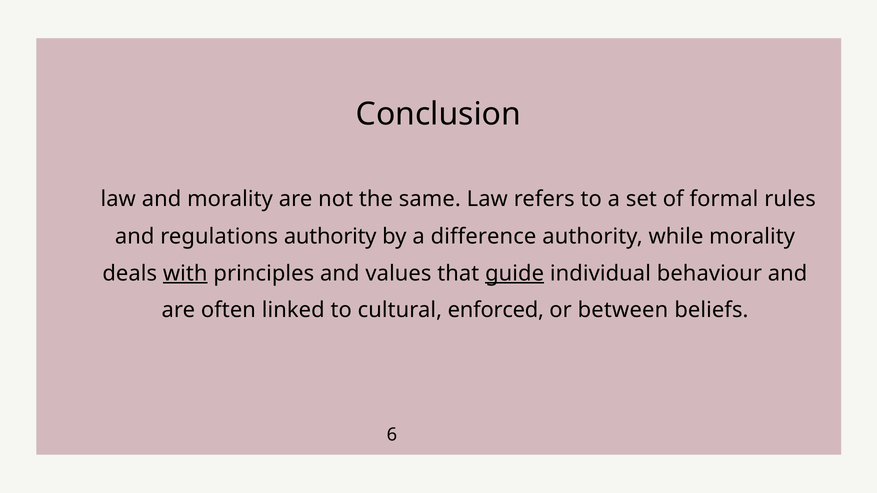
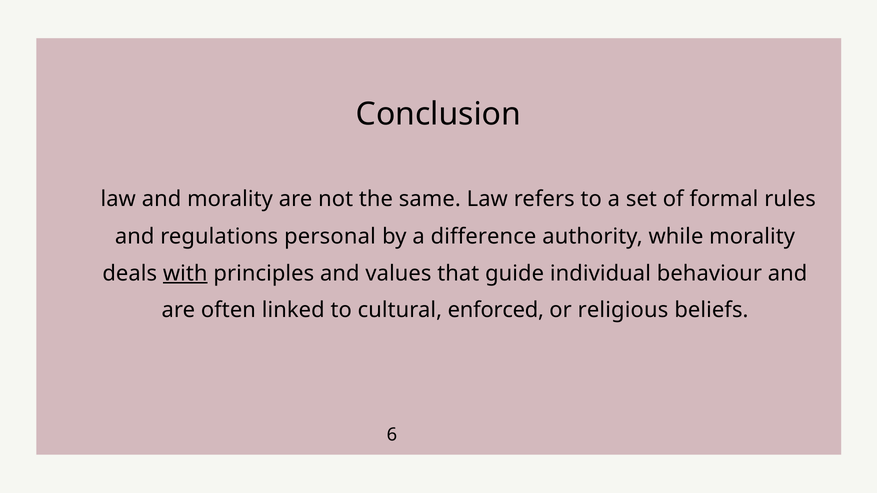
regulations authority: authority -> personal (330, 237)
guide underline: present -> none (515, 273)
between: between -> religious (623, 310)
